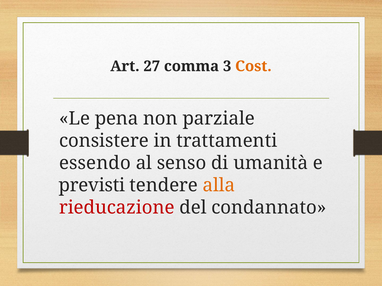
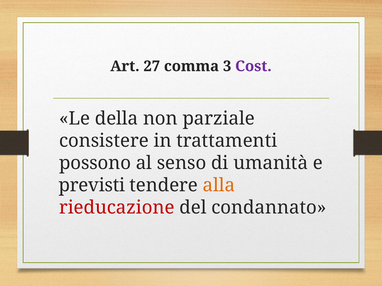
Cost colour: orange -> purple (253, 66)
pena: pena -> della (117, 119)
essendo: essendo -> possono (95, 163)
